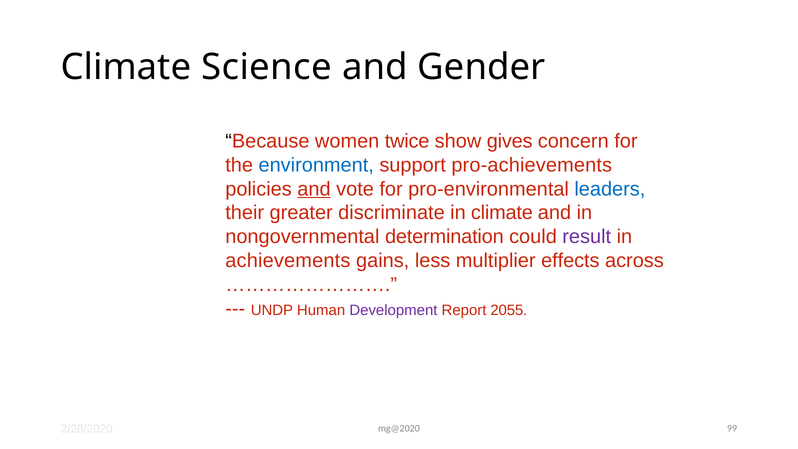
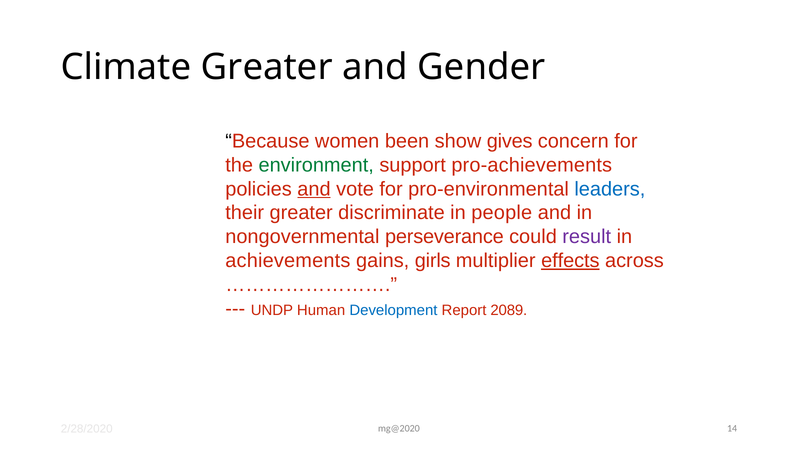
Climate Science: Science -> Greater (267, 67)
twice: twice -> been (407, 141)
environment colour: blue -> green (316, 165)
in climate: climate -> people (502, 213)
determination: determination -> perseverance (444, 237)
less: less -> girls (433, 261)
effects underline: none -> present (570, 261)
Development colour: purple -> blue (393, 310)
2055: 2055 -> 2089 (509, 310)
99: 99 -> 14 (732, 429)
